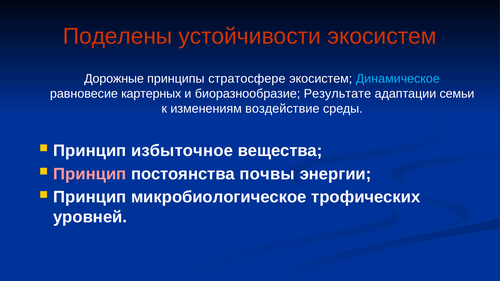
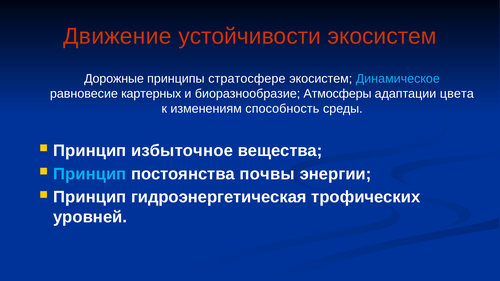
Поделены: Поделены -> Движение (117, 36)
Результате: Результате -> Атмосферы (337, 94)
семьи: семьи -> цвета (457, 94)
воздействие: воздействие -> способность (282, 109)
Принцип colour: pink -> light blue (90, 174)
микробиологическое: микробиологическое -> гидроэнергетическая (219, 197)
